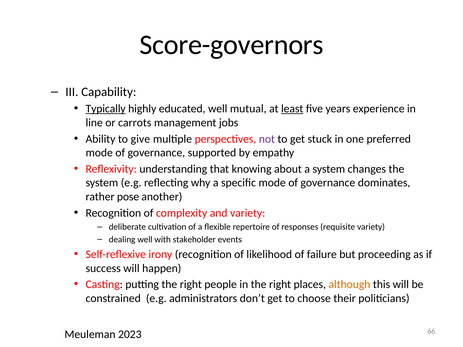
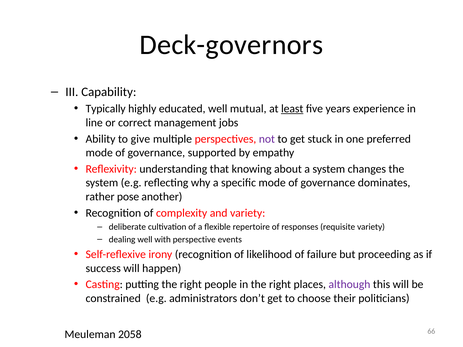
Score-governors: Score-governors -> Deck-governors (231, 45)
Typically underline: present -> none (106, 109)
carrots: carrots -> correct (135, 123)
stakeholder: stakeholder -> perspective (194, 240)
although colour: orange -> purple (349, 285)
2023: 2023 -> 2058 (130, 335)
